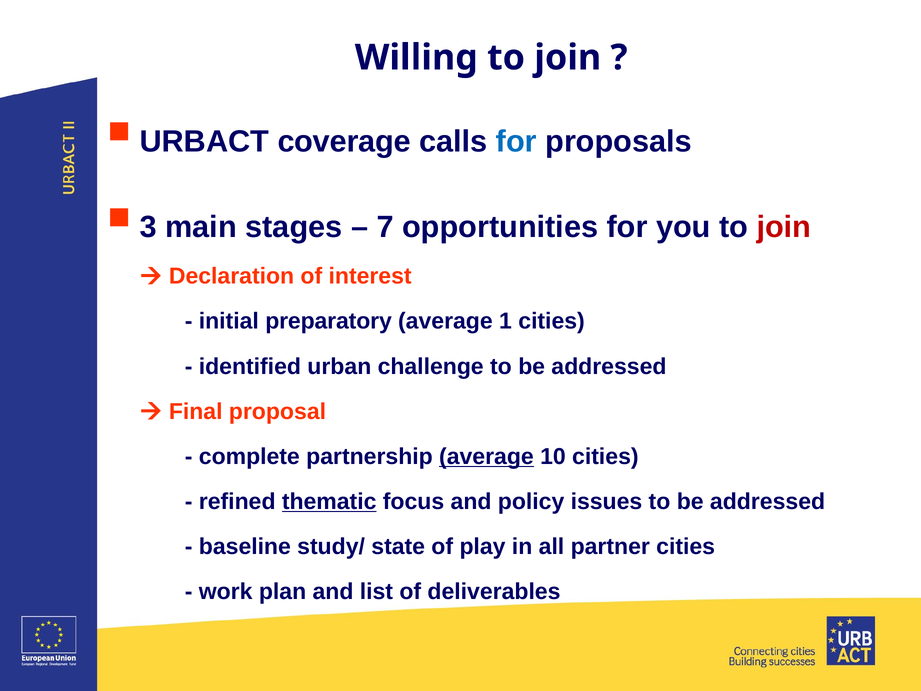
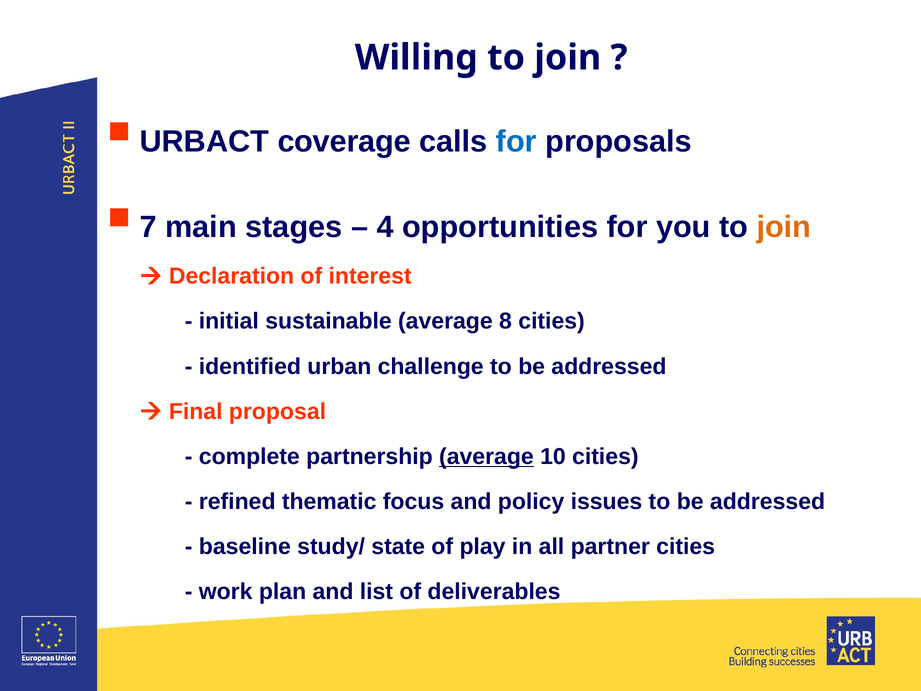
3: 3 -> 7 (148, 227)
7: 7 -> 4 (385, 227)
join colour: red -> orange (784, 227)
preparatory: preparatory -> sustainable (328, 321)
1: 1 -> 8 (505, 321)
thematic underline: present -> none (329, 501)
